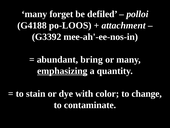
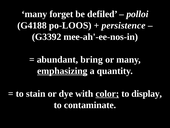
attachment: attachment -> persistence (124, 25)
color underline: none -> present (107, 93)
change: change -> display (147, 93)
